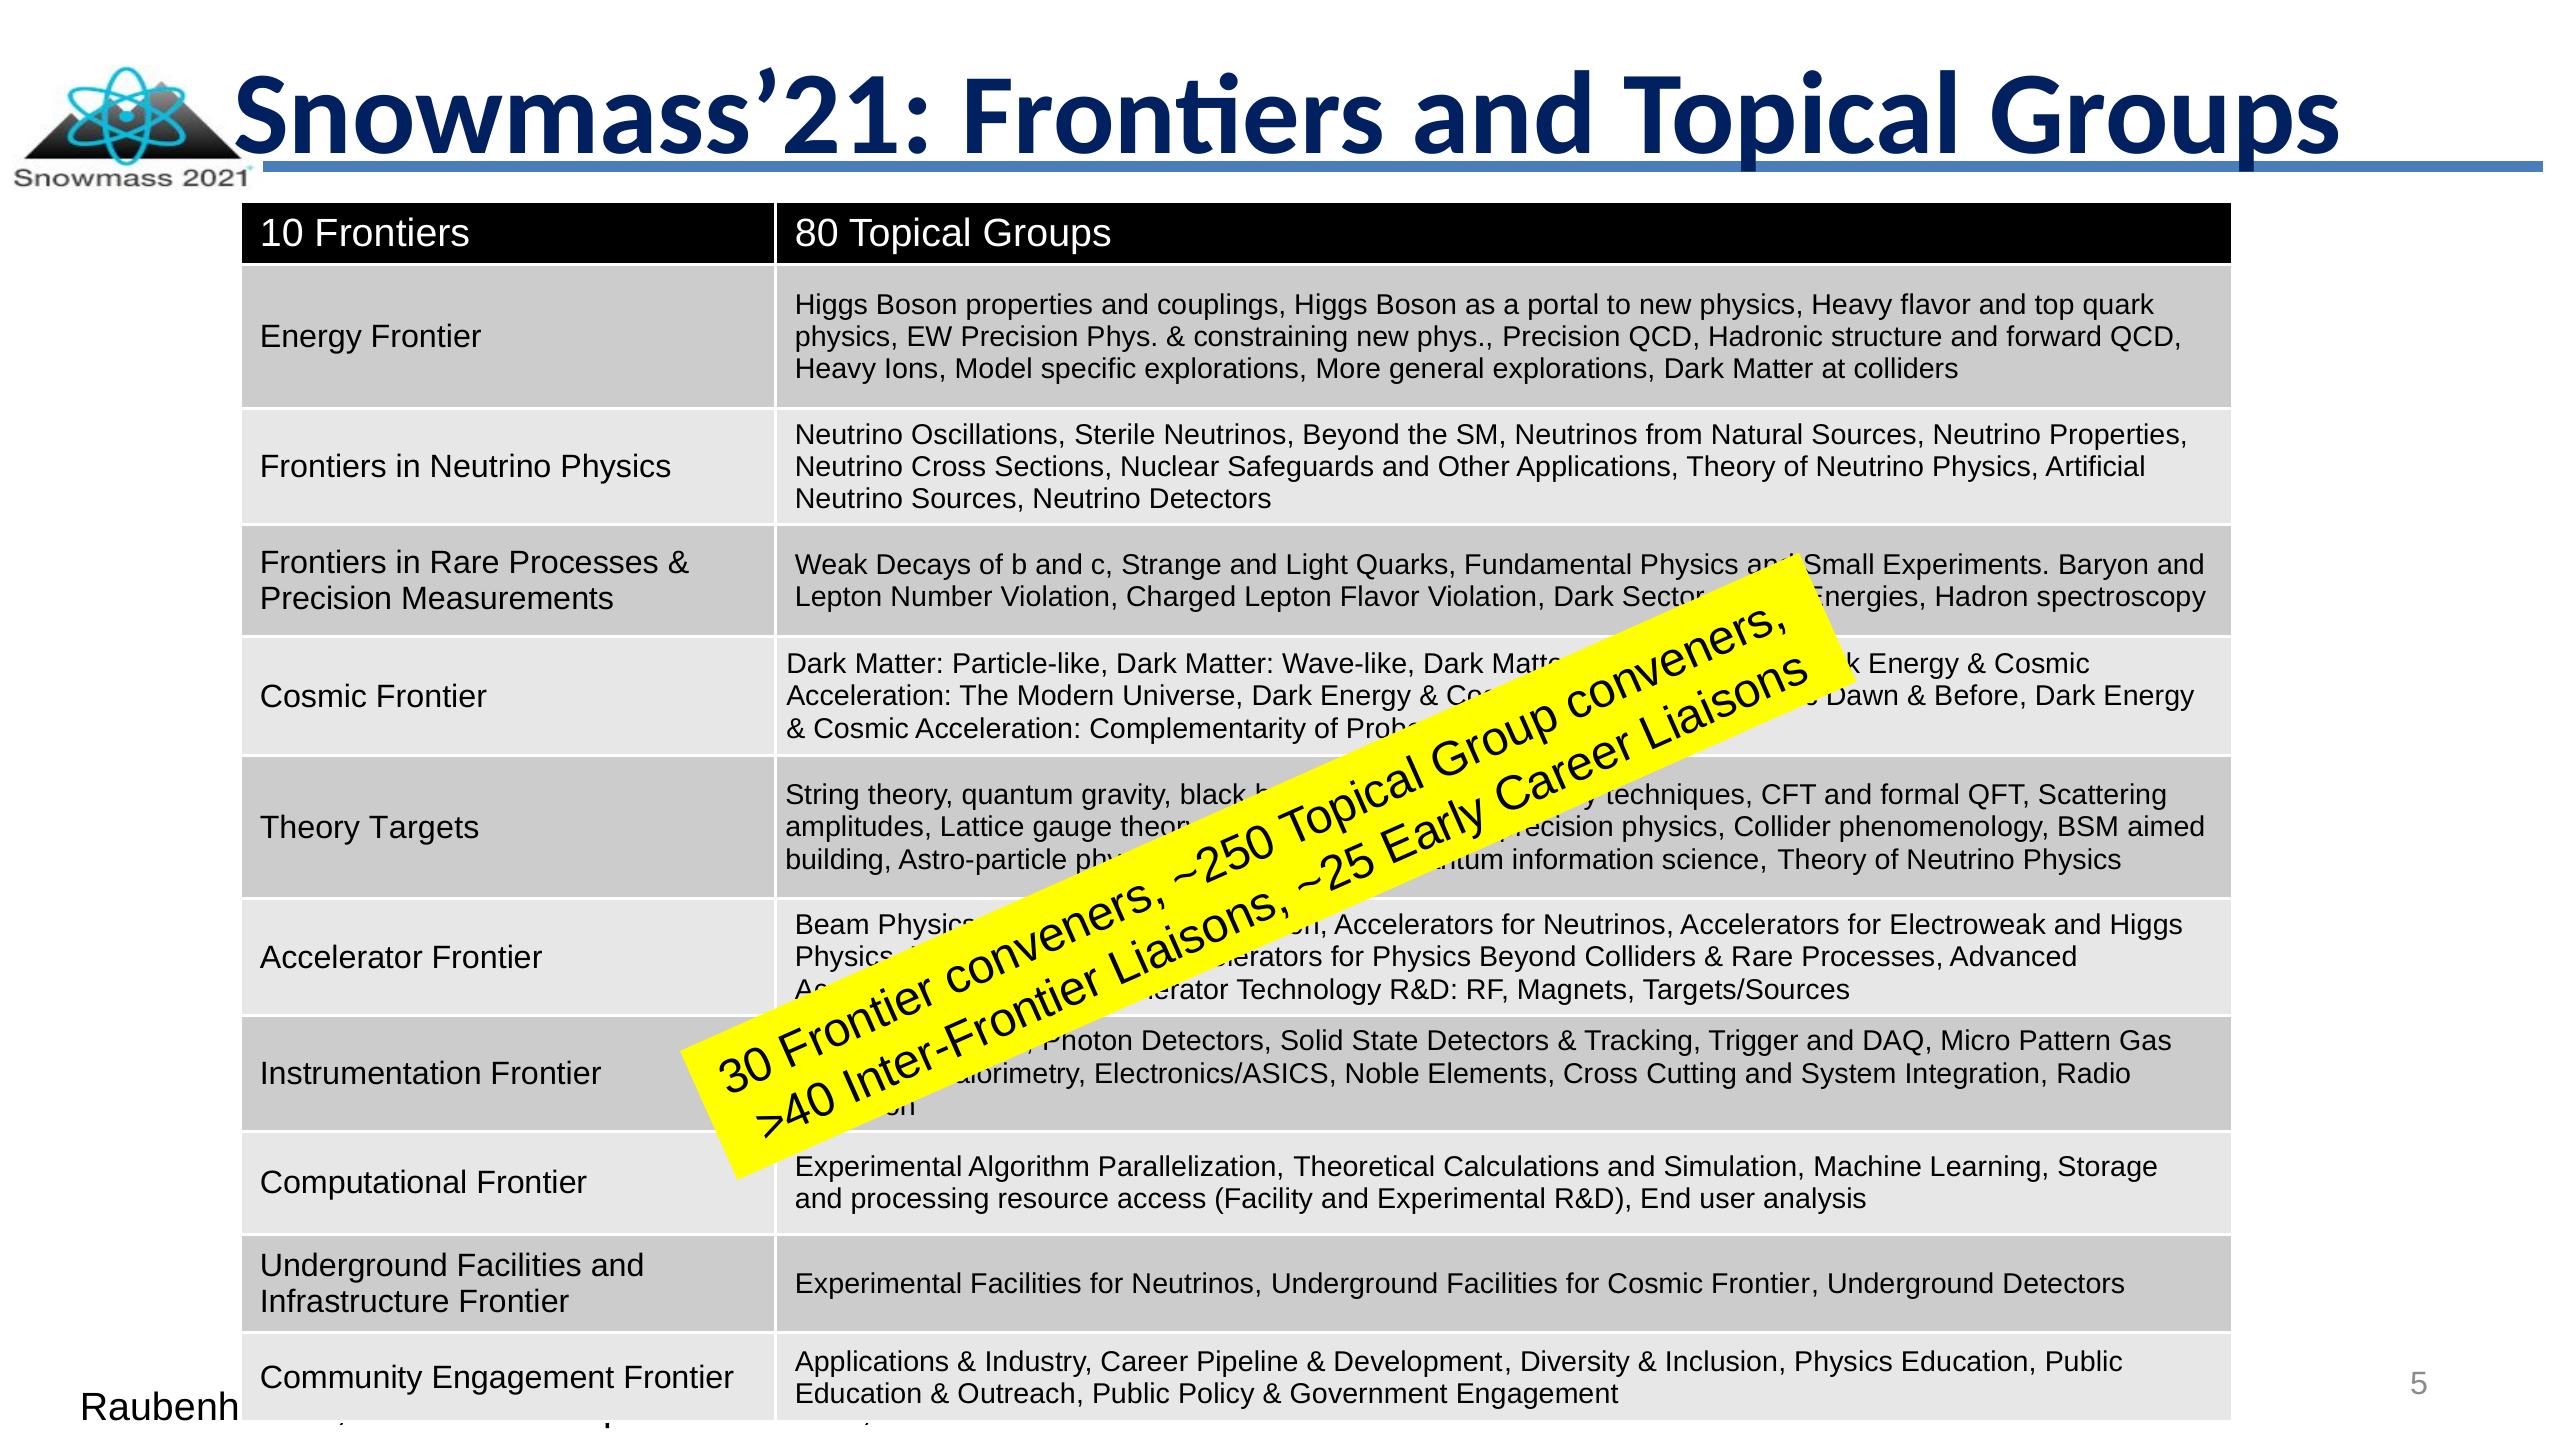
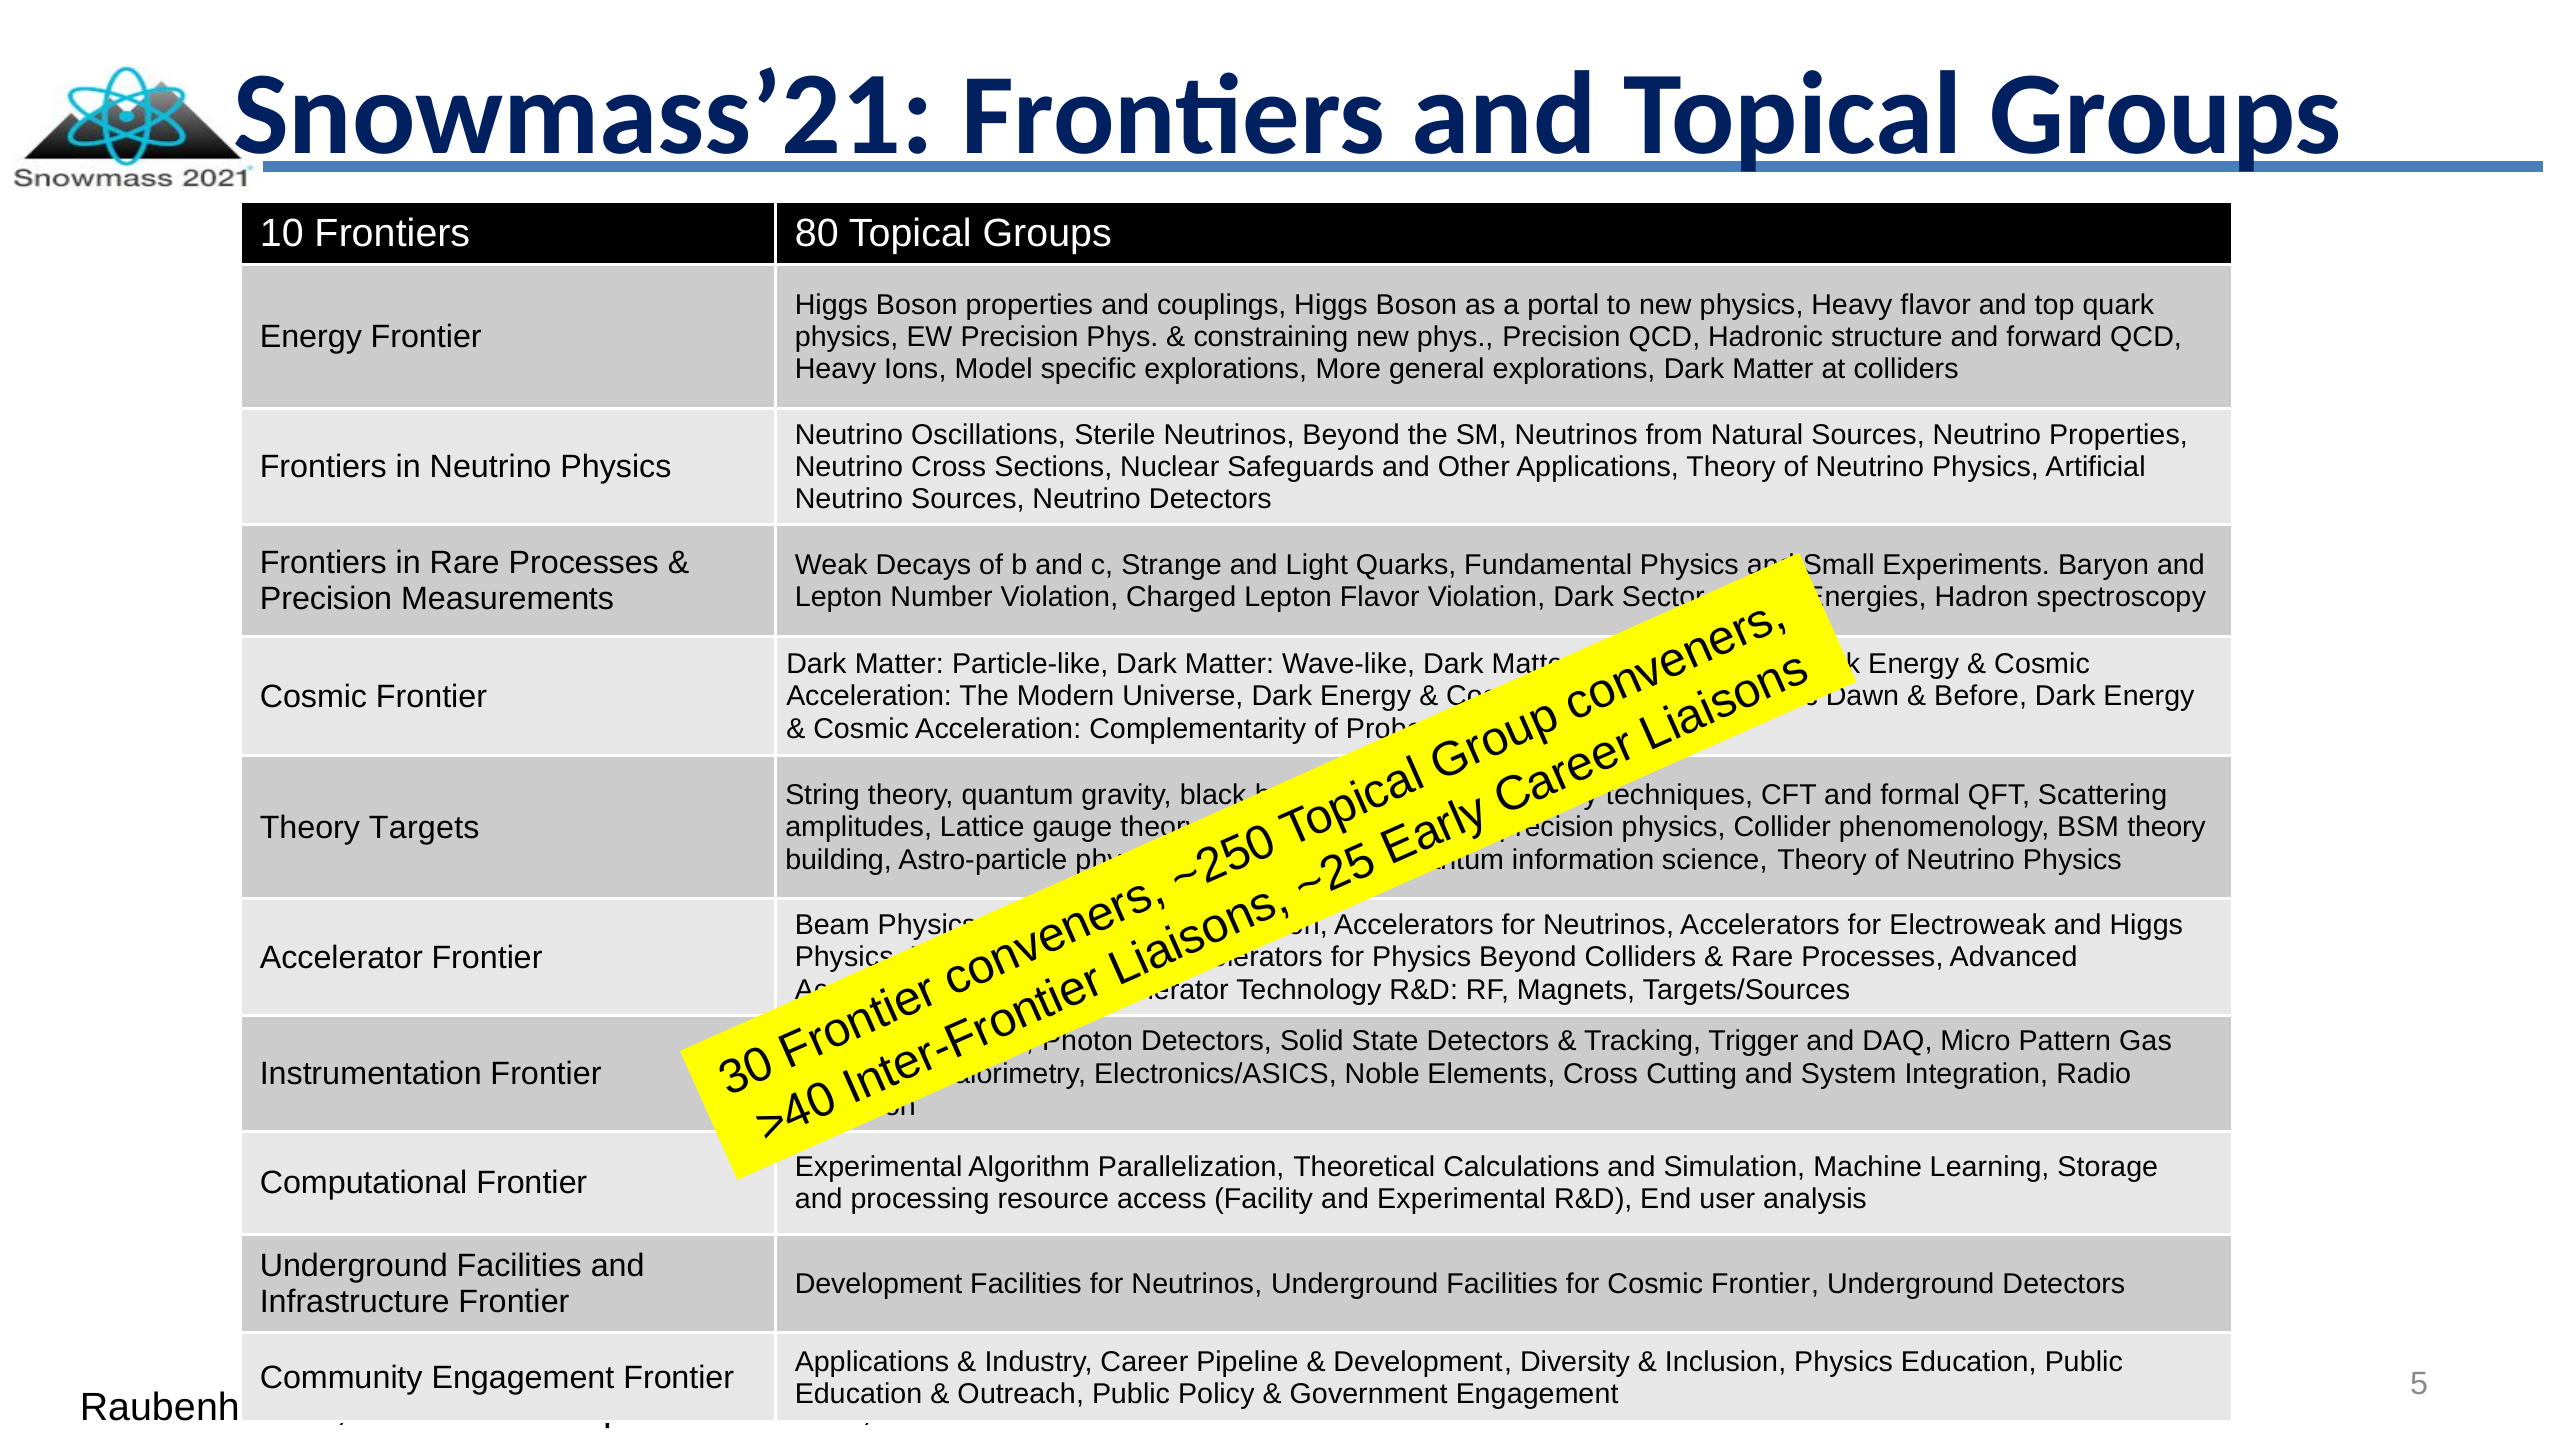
BSM aimed: aimed -> theory (2167, 828)
Experimental: Experimental -> Development (879, 1284)
